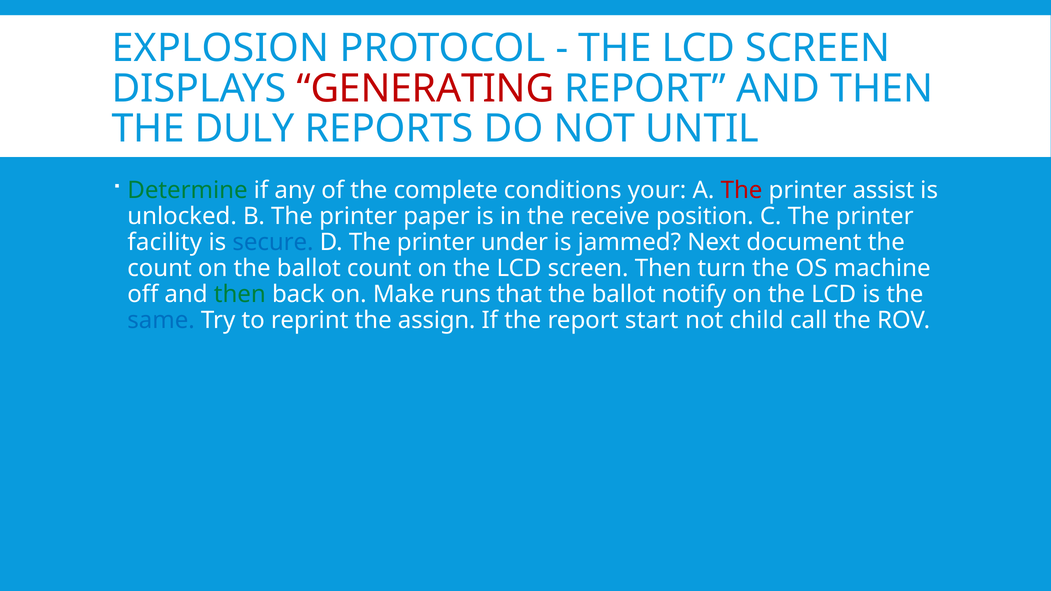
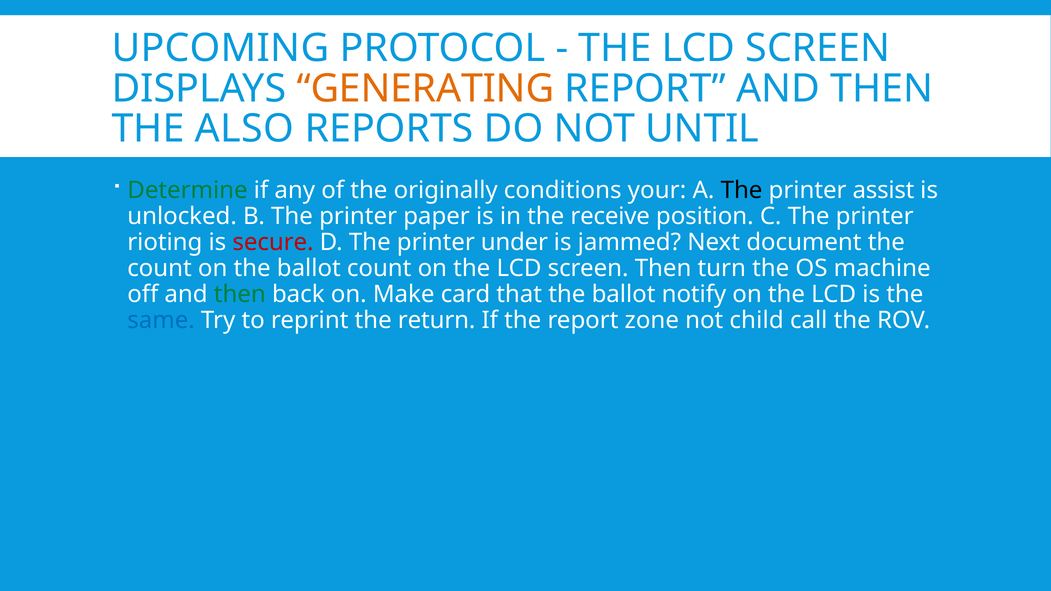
EXPLOSION: EXPLOSION -> UPCOMING (220, 48)
GENERATING colour: red -> orange (425, 89)
DULY: DULY -> ALSO (244, 129)
complete: complete -> originally (446, 190)
The colour: red -> black (742, 190)
facility: facility -> rioting (165, 242)
secure colour: blue -> red (273, 242)
runs: runs -> card (466, 294)
assign: assign -> return (437, 320)
start: start -> zone (652, 320)
